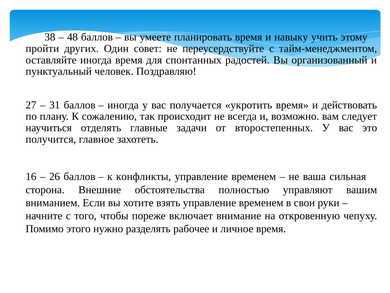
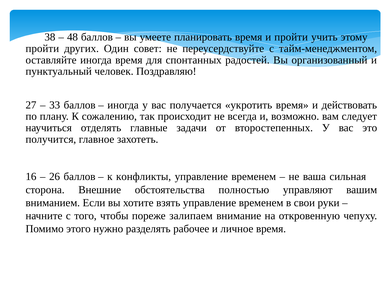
и навыку: навыку -> пройти (291, 37)
31: 31 -> 33 (55, 105)
включает: включает -> залипаем (191, 215)
